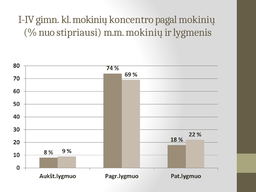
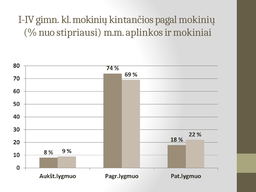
koncentro: koncentro -> kintančios (131, 20)
m.m mokinių: mokinių -> aplinkos (144, 32)
lygmenis: lygmenis -> mokiniai (192, 32)
